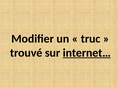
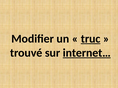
truc underline: none -> present (91, 39)
